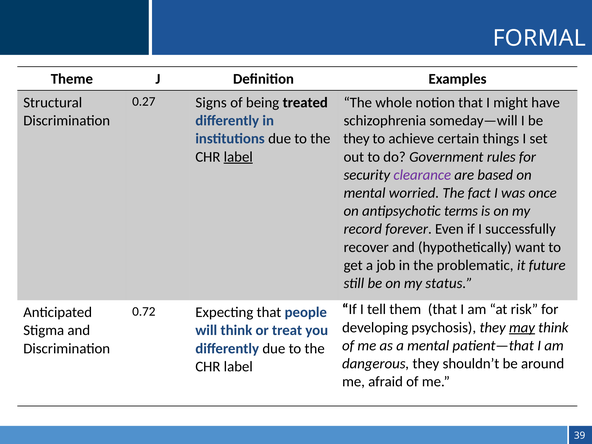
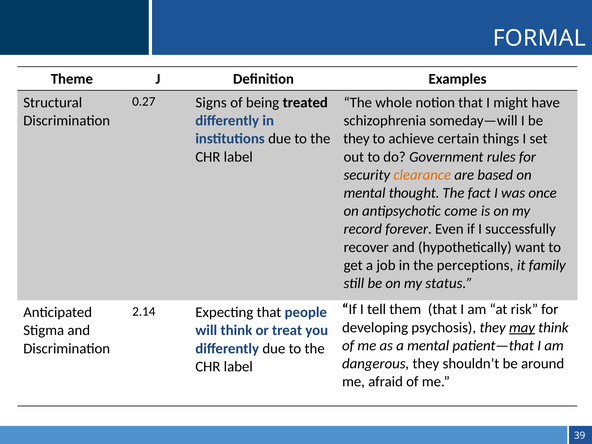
label underline: present -> none (238, 157)
clearance colour: purple -> orange (422, 175)
worried: worried -> thought (414, 193)
terms: terms -> come (461, 211)
problematic: problematic -> perceptions (475, 265)
future: future -> family (547, 265)
0.72: 0.72 -> 2.14 (144, 311)
